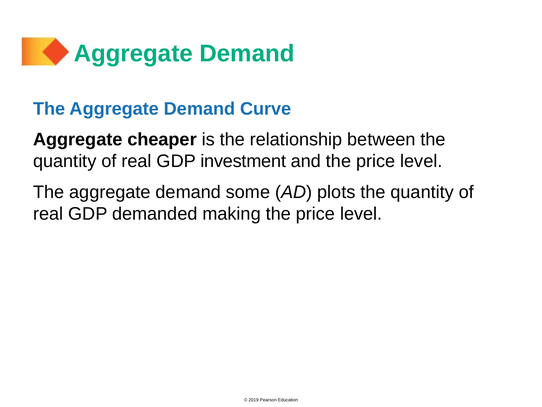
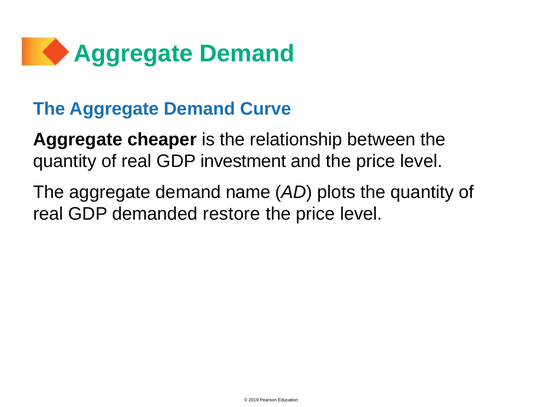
some: some -> name (248, 192)
making: making -> restore (232, 214)
